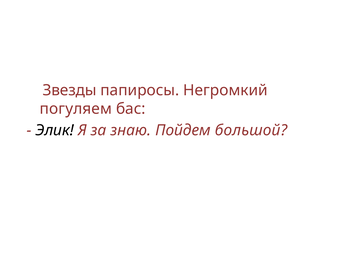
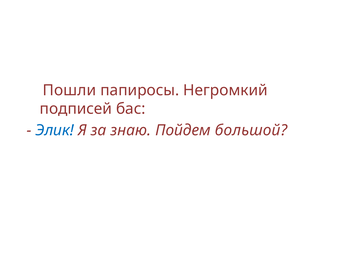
Звезды: Звезды -> Пошли (69, 90)
погуляем: погуляем -> подписей (76, 109)
Элик colour: black -> blue (55, 130)
